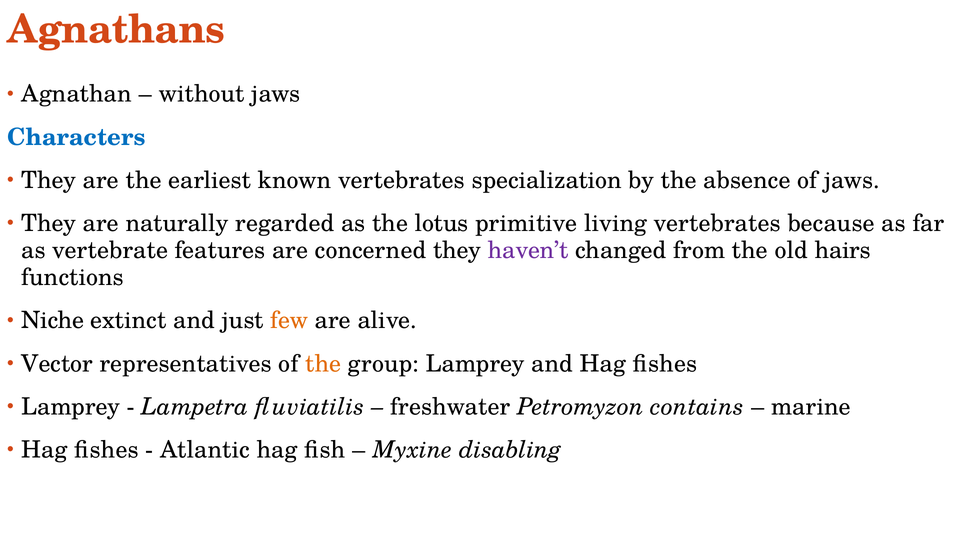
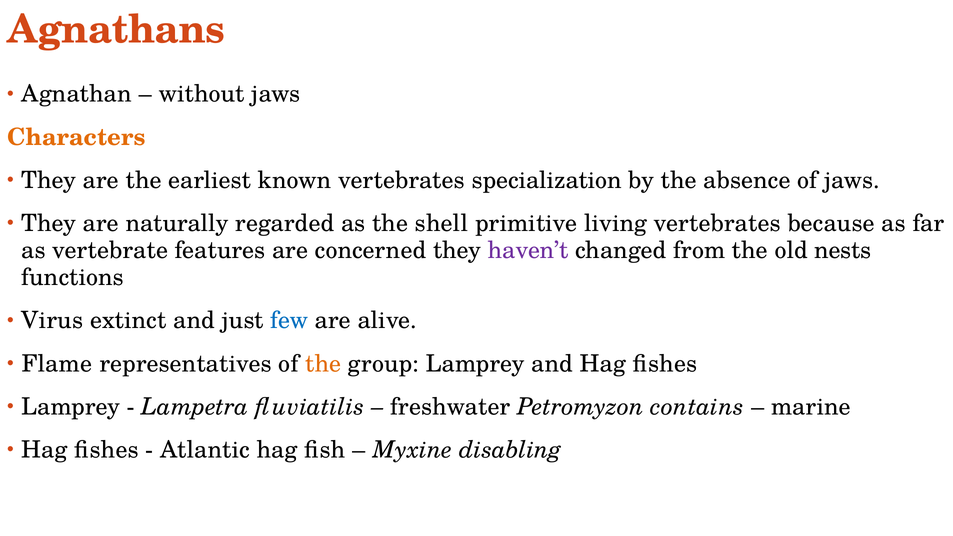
Characters colour: blue -> orange (76, 137)
lotus: lotus -> shell (441, 223)
hairs: hairs -> nests (843, 250)
Niche: Niche -> Virus (52, 321)
few colour: orange -> blue (289, 321)
Vector: Vector -> Flame (57, 364)
